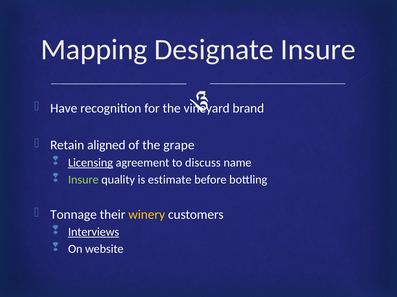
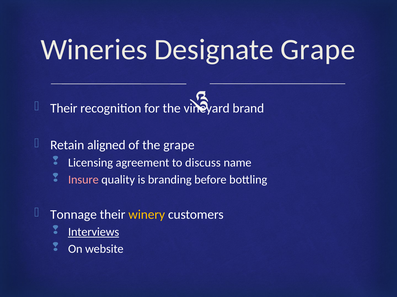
Mapping: Mapping -> Wineries (94, 50)
Designate Insure: Insure -> Grape (318, 50)
Have: Have -> Their (64, 108)
Licensing underline: present -> none (91, 163)
Insure colour: light green -> pink (83, 180)
estimate: estimate -> branding (170, 180)
